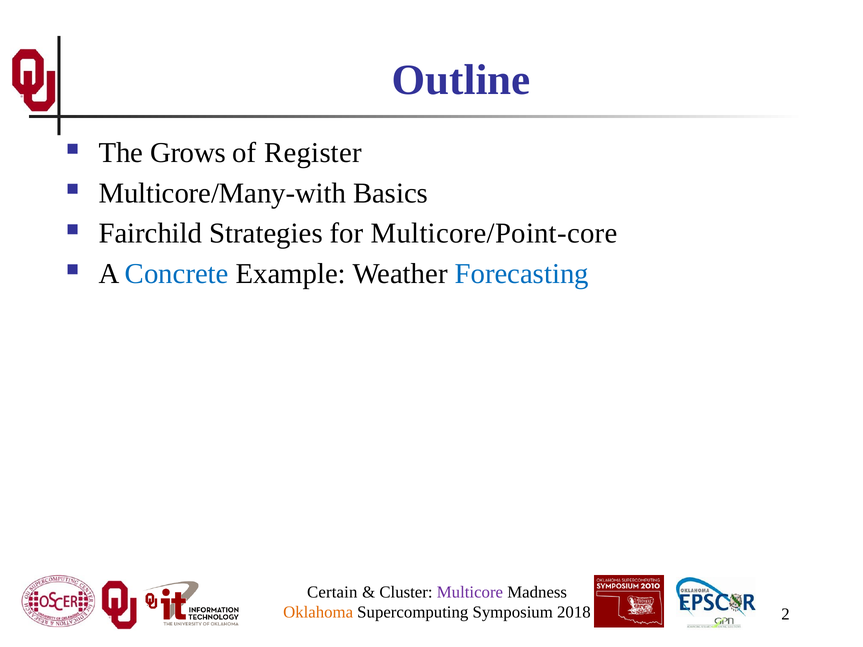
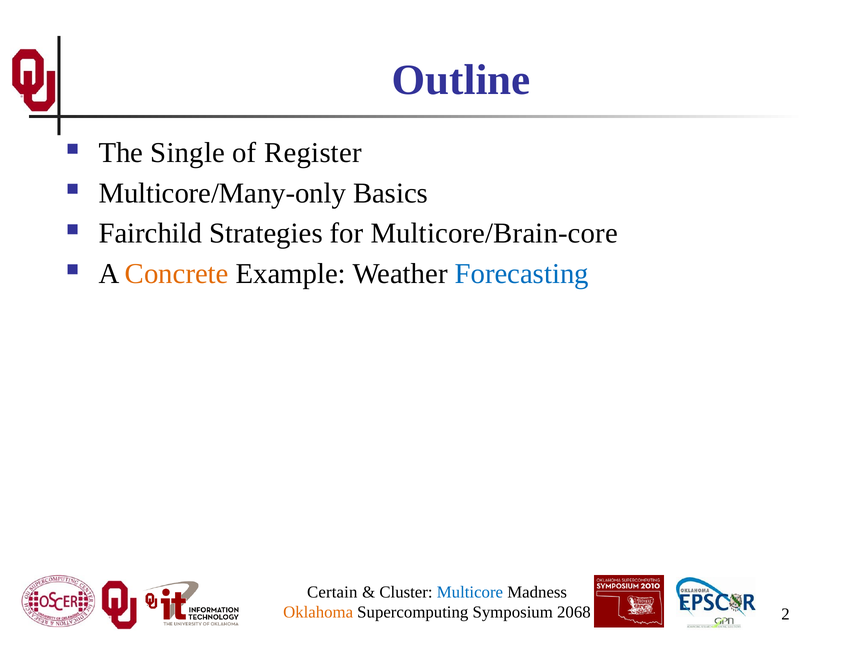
Grows: Grows -> Single (188, 153)
Multicore/Many-with: Multicore/Many-with -> Multicore/Many-only (222, 193)
Multicore/Point-core: Multicore/Point-core -> Multicore/Brain-core (494, 234)
Concrete colour: blue -> orange (177, 274)
Multicore colour: purple -> blue (470, 592)
2018: 2018 -> 2068 (574, 612)
